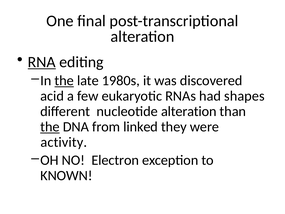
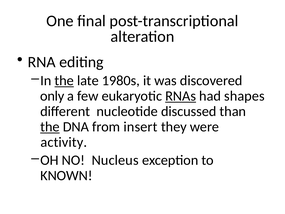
RNA underline: present -> none (42, 62)
acid: acid -> only (52, 96)
RNAs underline: none -> present (181, 96)
nucleotide alteration: alteration -> discussed (189, 111)
linked: linked -> insert (140, 127)
Electron: Electron -> Nucleus (115, 160)
